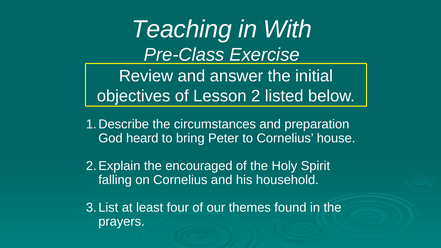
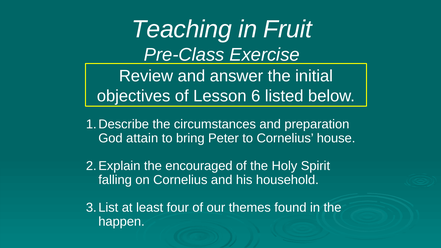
With: With -> Fruit (288, 29)
2: 2 -> 6 (256, 96)
heard: heard -> attain (142, 138)
prayers: prayers -> happen (122, 222)
